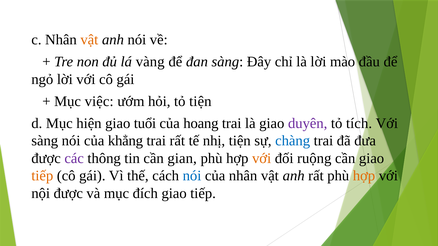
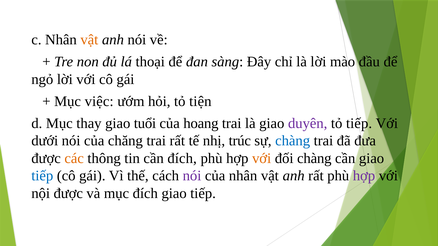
vàng: vàng -> thoại (150, 62)
hiện: hiện -> thay (89, 123)
tỏ tích: tích -> tiếp (359, 123)
sàng: sàng -> dưới (45, 141)
khẳng: khẳng -> chăng (125, 141)
nhị tiện: tiện -> trúc (240, 141)
các colour: purple -> orange (74, 159)
cần gian: gian -> đích (182, 159)
đối ruộng: ruộng -> chàng (314, 159)
tiếp colour: orange -> blue (42, 176)
nói colour: blue -> purple (192, 176)
hợp colour: orange -> purple (364, 176)
